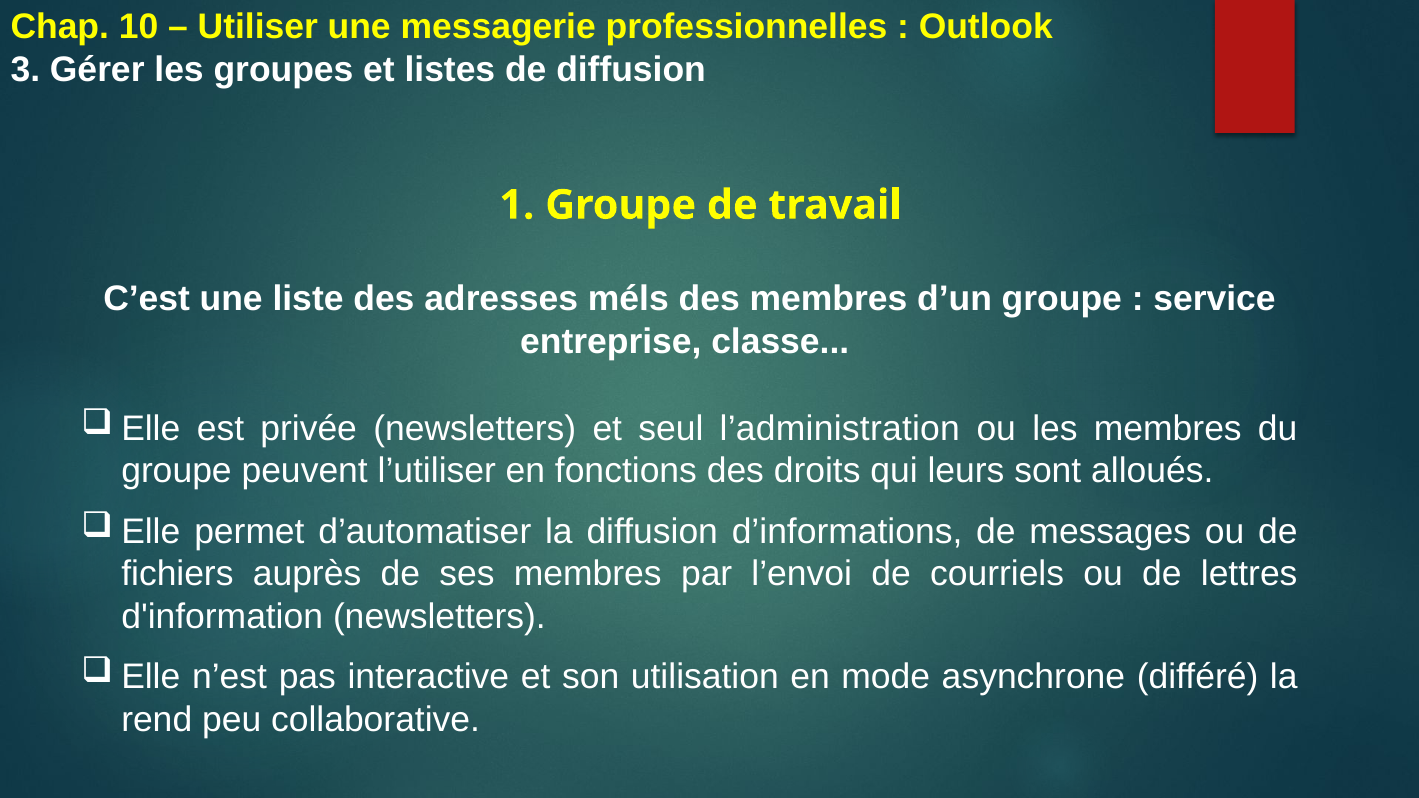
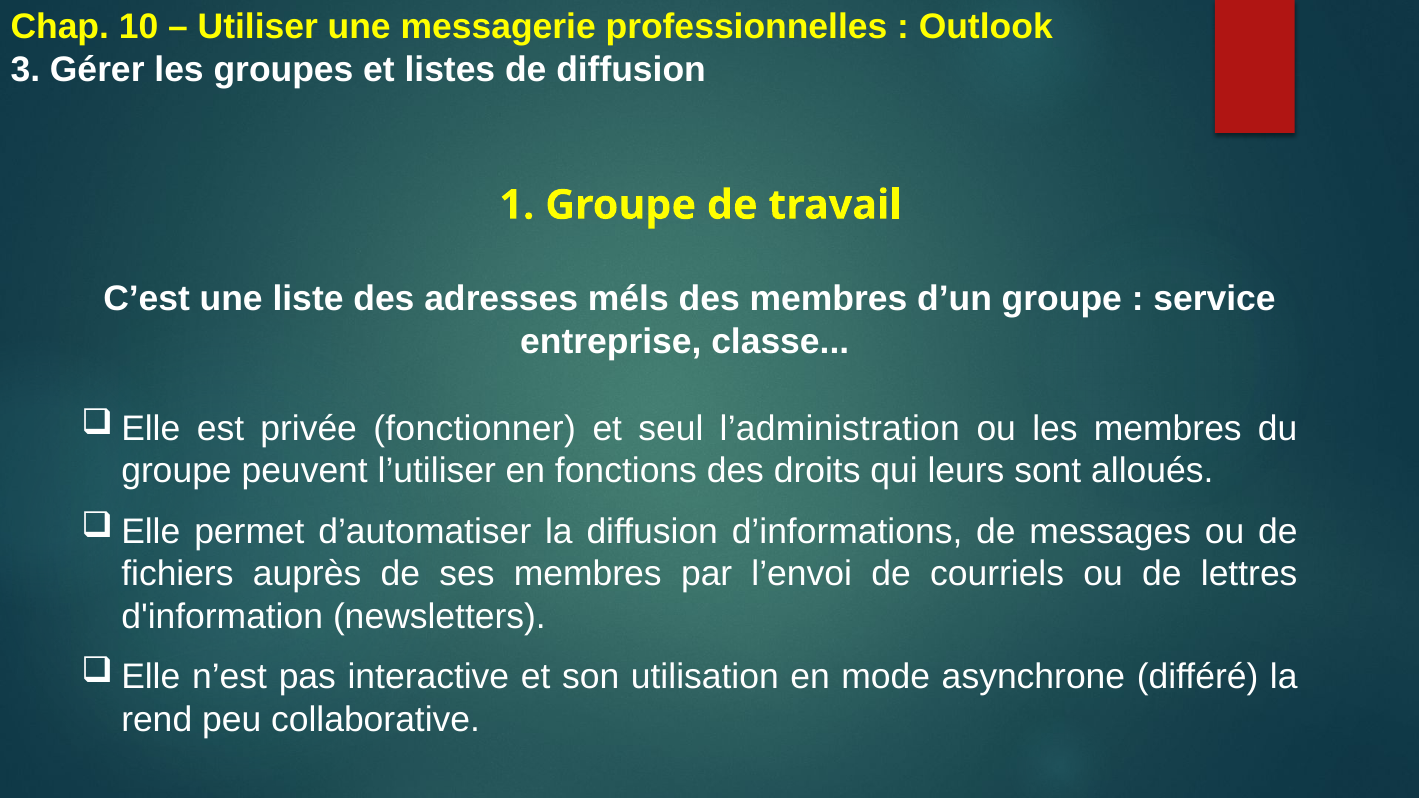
privée newsletters: newsletters -> fonctionner (475, 429)
